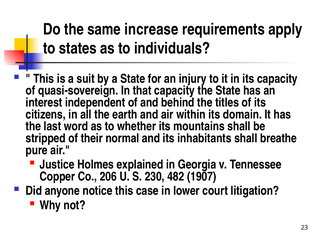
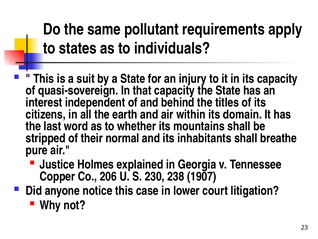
increase: increase -> pollutant (152, 29)
482: 482 -> 238 (176, 176)
